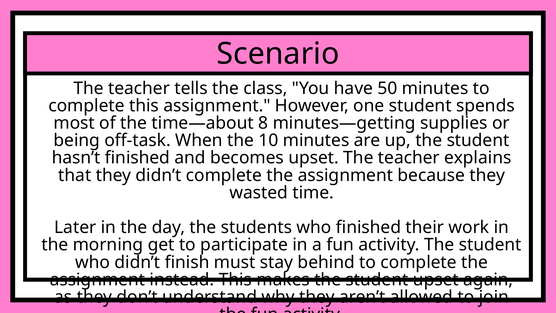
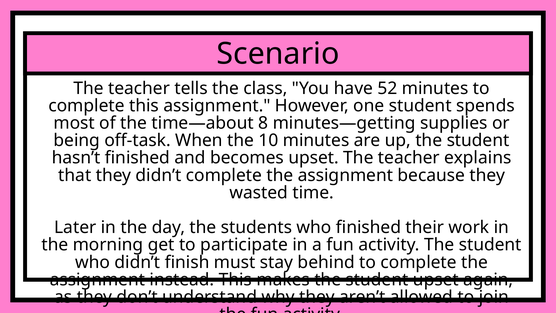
50: 50 -> 52 (387, 88)
